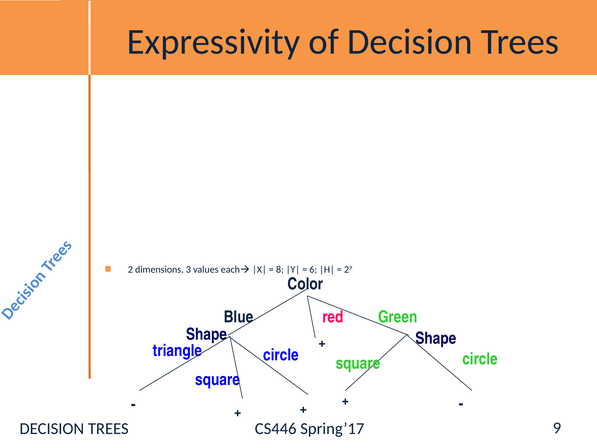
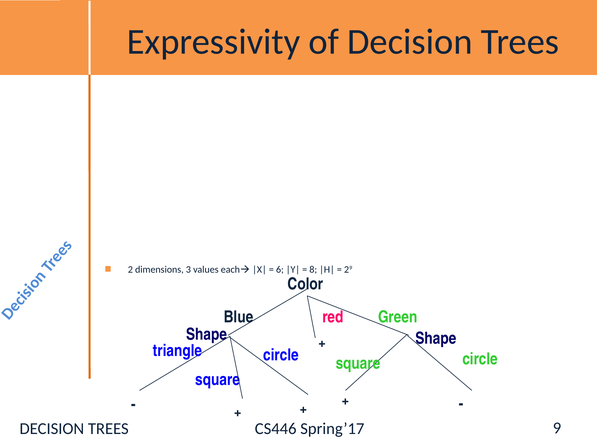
8: 8 -> 6 (280, 269)
6: 6 -> 8 (313, 269)
